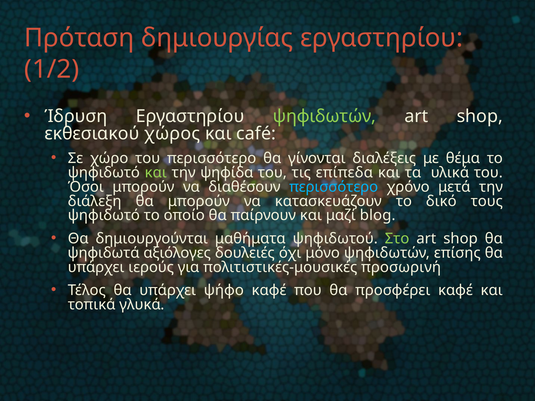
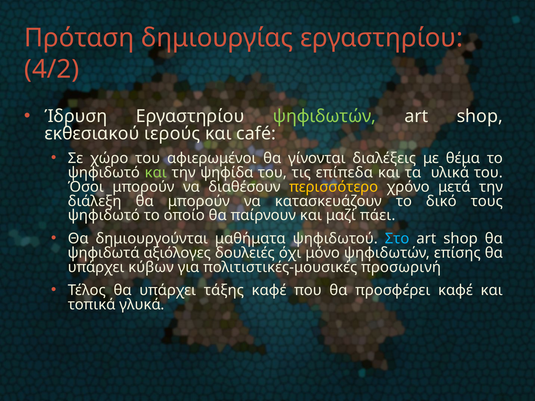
1/2: 1/2 -> 4/2 (52, 69)
χώρος: χώρος -> ιερούς (172, 134)
του περισσότερο: περισσότερο -> αφιερωμένοι (212, 158)
περισσότερο colour: light blue -> yellow (334, 187)
blog: blog -> πάει (378, 216)
Στο colour: light green -> light blue (397, 239)
ιερούς: ιερούς -> κύβων (151, 267)
ψήφο: ψήφο -> τάξης (224, 291)
